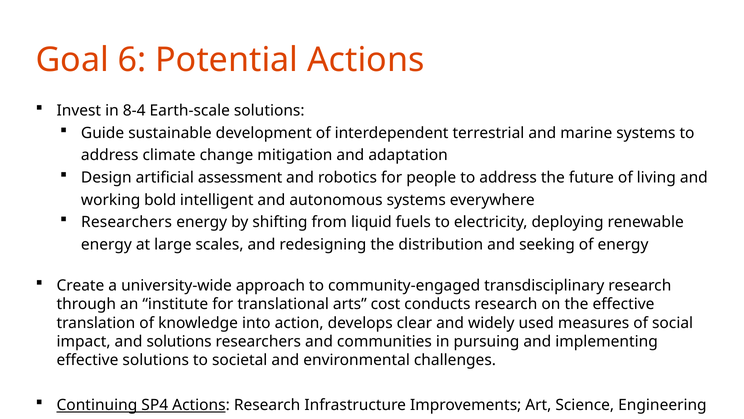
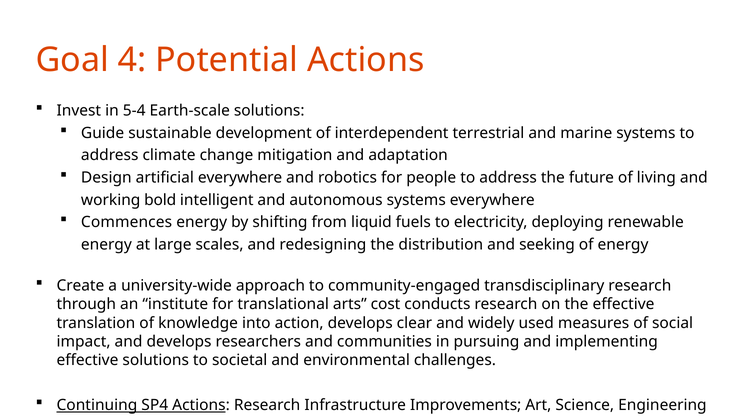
6: 6 -> 4 (132, 60)
8-4: 8-4 -> 5-4 (134, 111)
artificial assessment: assessment -> everywhere (240, 178)
Researchers: Researchers -> Commences (127, 222)
and solutions: solutions -> develops (179, 341)
